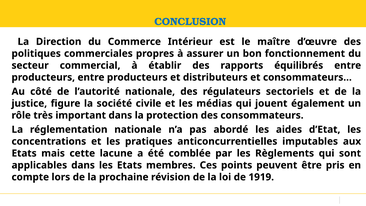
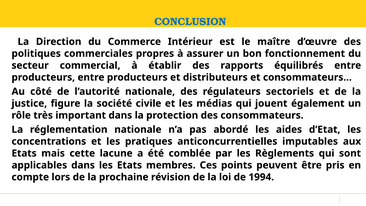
1919: 1919 -> 1994 (261, 177)
